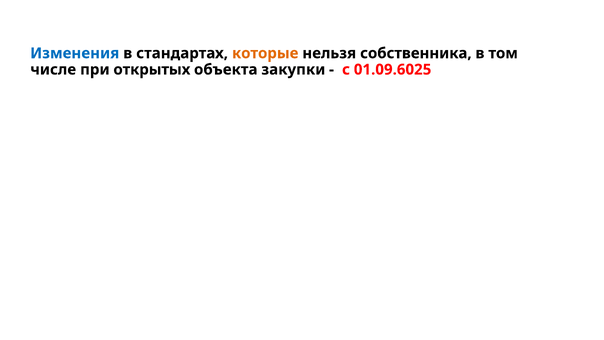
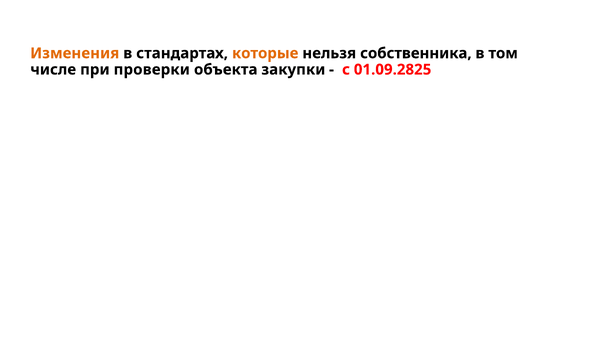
Изменения colour: blue -> orange (75, 53)
открытых: открытых -> проверки (152, 70)
01.09.6025: 01.09.6025 -> 01.09.2825 (393, 70)
